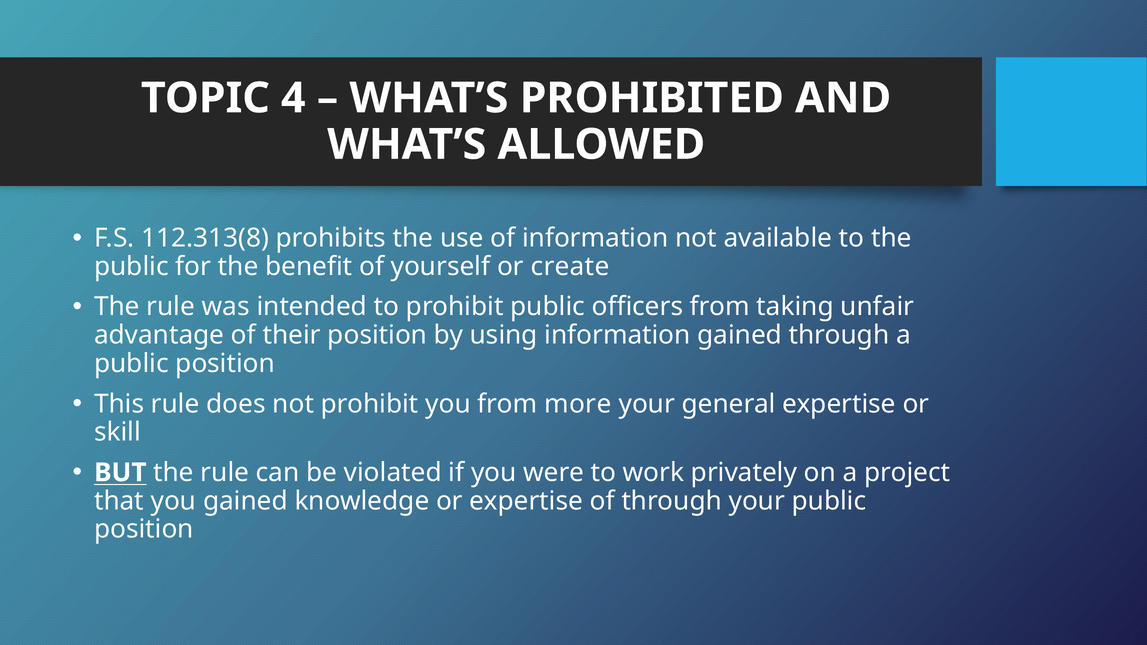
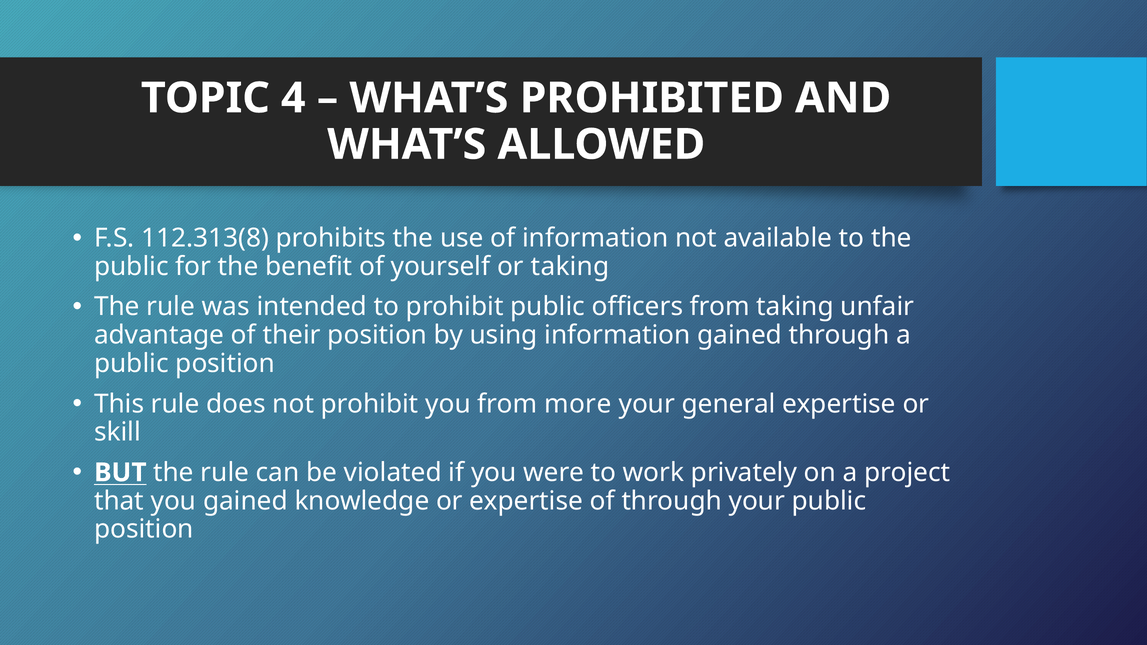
or create: create -> taking (570, 267)
